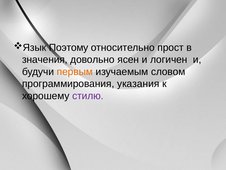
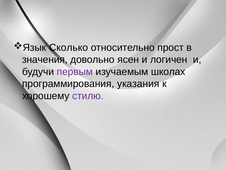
Поэтому: Поэтому -> Сколько (69, 47)
первым colour: orange -> purple (75, 72)
словом: словом -> школах (168, 72)
